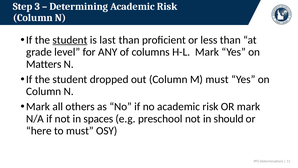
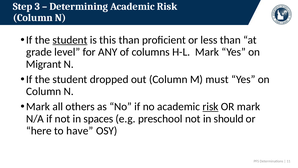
last: last -> this (108, 40)
Matters: Matters -> Migrant (44, 64)
risk underline: none -> present (211, 106)
to must: must -> have (80, 131)
